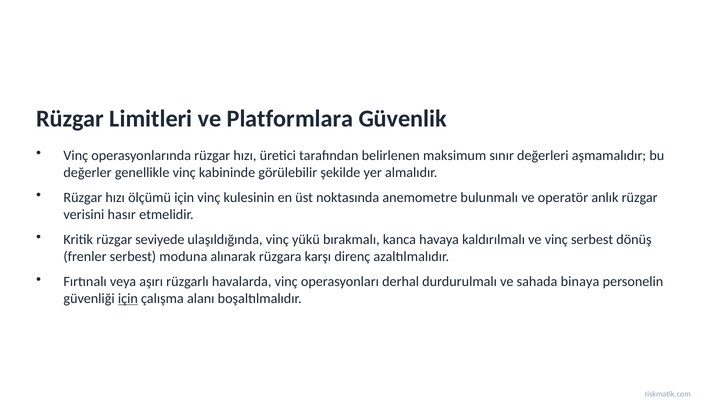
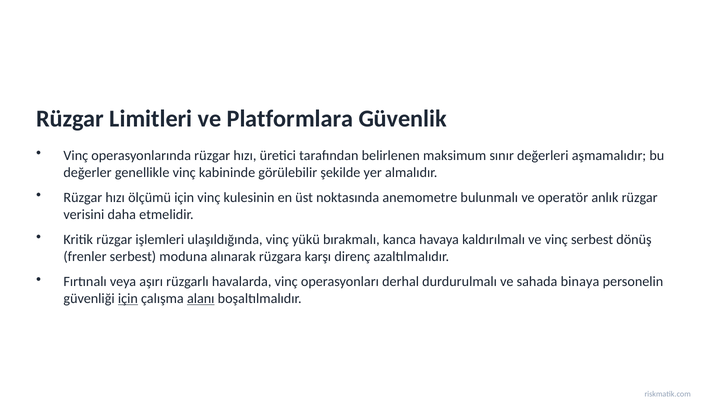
hasır: hasır -> daha (122, 215)
seviyede: seviyede -> işlemleri (160, 240)
alanı underline: none -> present (201, 299)
